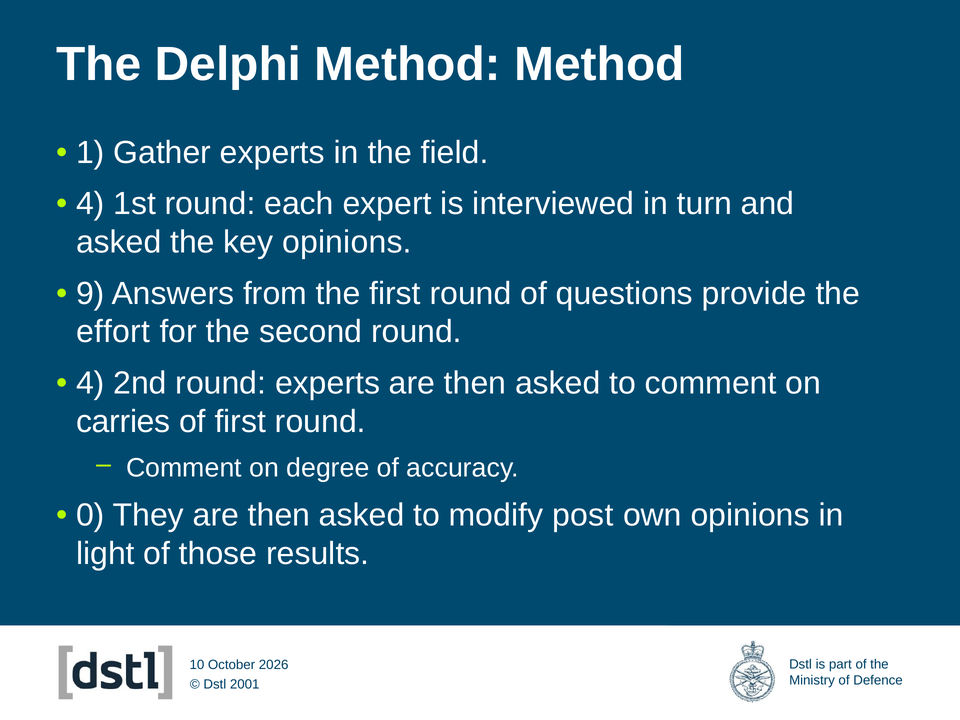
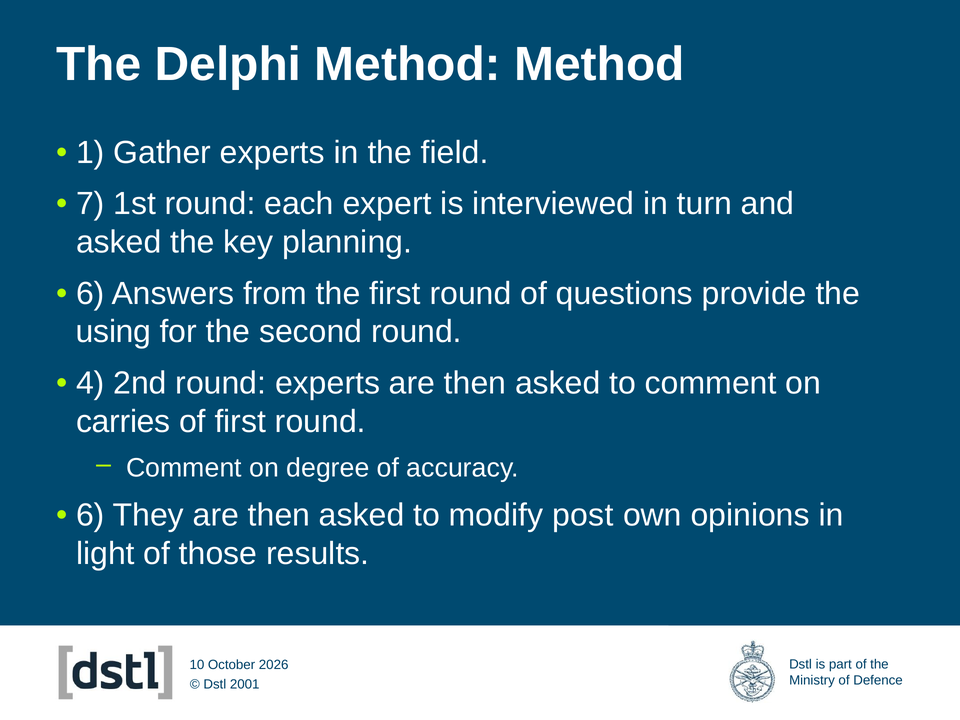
4: 4 -> 7 (90, 204)
key opinions: opinions -> planning (347, 242)
9: 9 -> 6 (90, 293)
effort: effort -> using (113, 332)
0: 0 -> 6 (90, 515)
